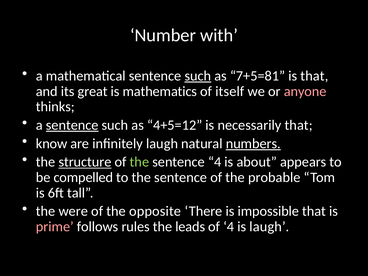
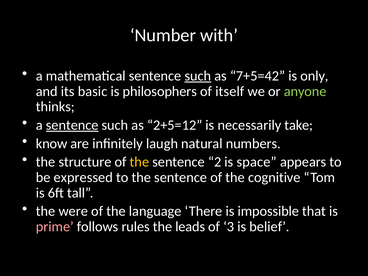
7+5=81: 7+5=81 -> 7+5=42 (258, 76)
is that: that -> only (314, 76)
great: great -> basic (93, 91)
mathematics: mathematics -> philosophers (160, 91)
anyone colour: pink -> light green (305, 91)
4+5=12: 4+5=12 -> 2+5=12 (175, 125)
necessarily that: that -> take (299, 125)
numbers underline: present -> none (253, 144)
structure underline: present -> none (85, 162)
the colour: light green -> yellow (139, 162)
sentence 4: 4 -> 2 (215, 162)
about: about -> space (257, 162)
compelled: compelled -> expressed (83, 177)
probable: probable -> cognitive (274, 177)
opposite: opposite -> language (155, 211)
of 4: 4 -> 3 (229, 227)
is laugh: laugh -> belief (269, 227)
